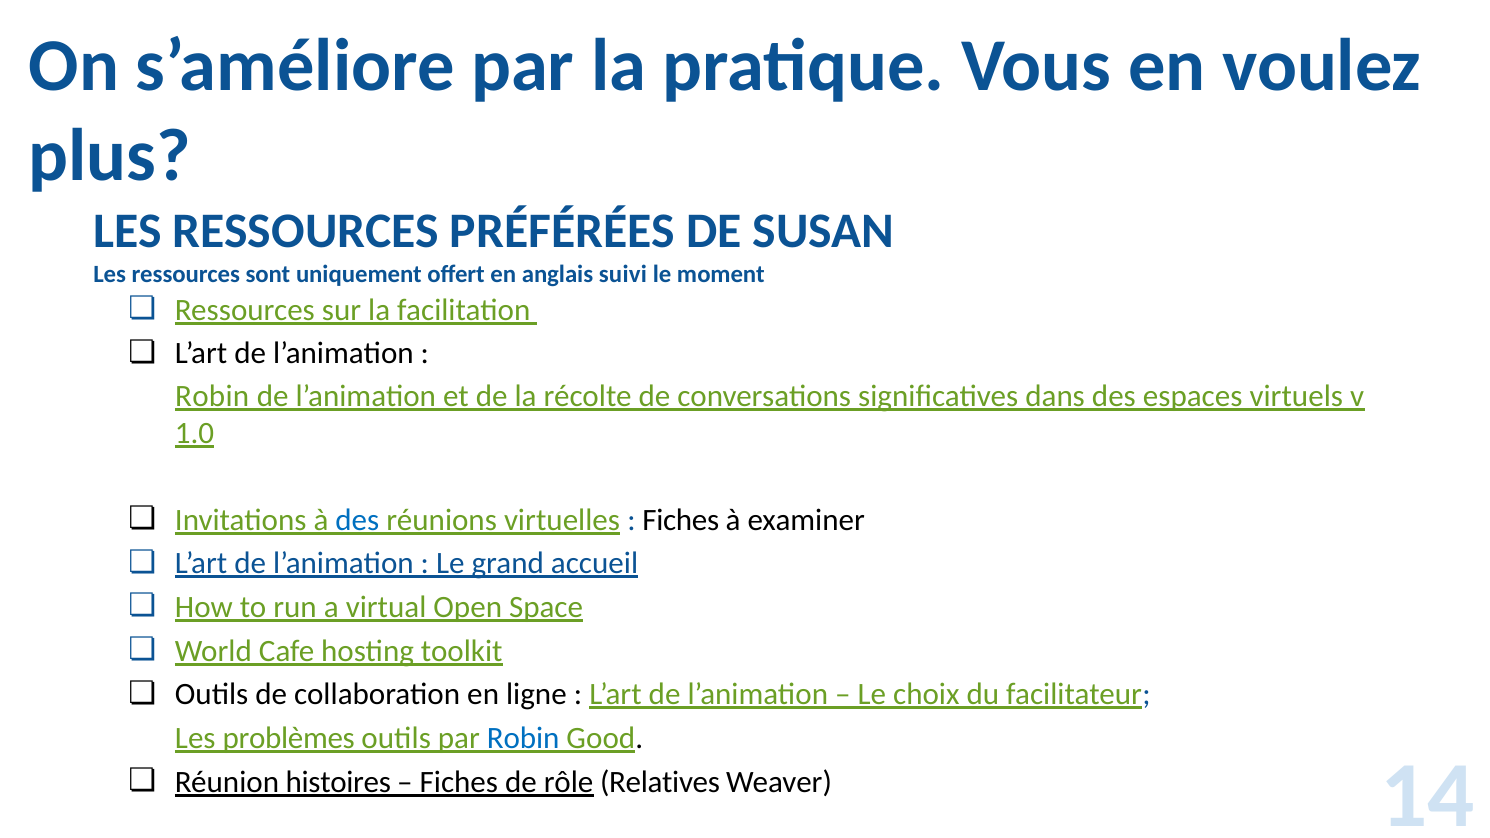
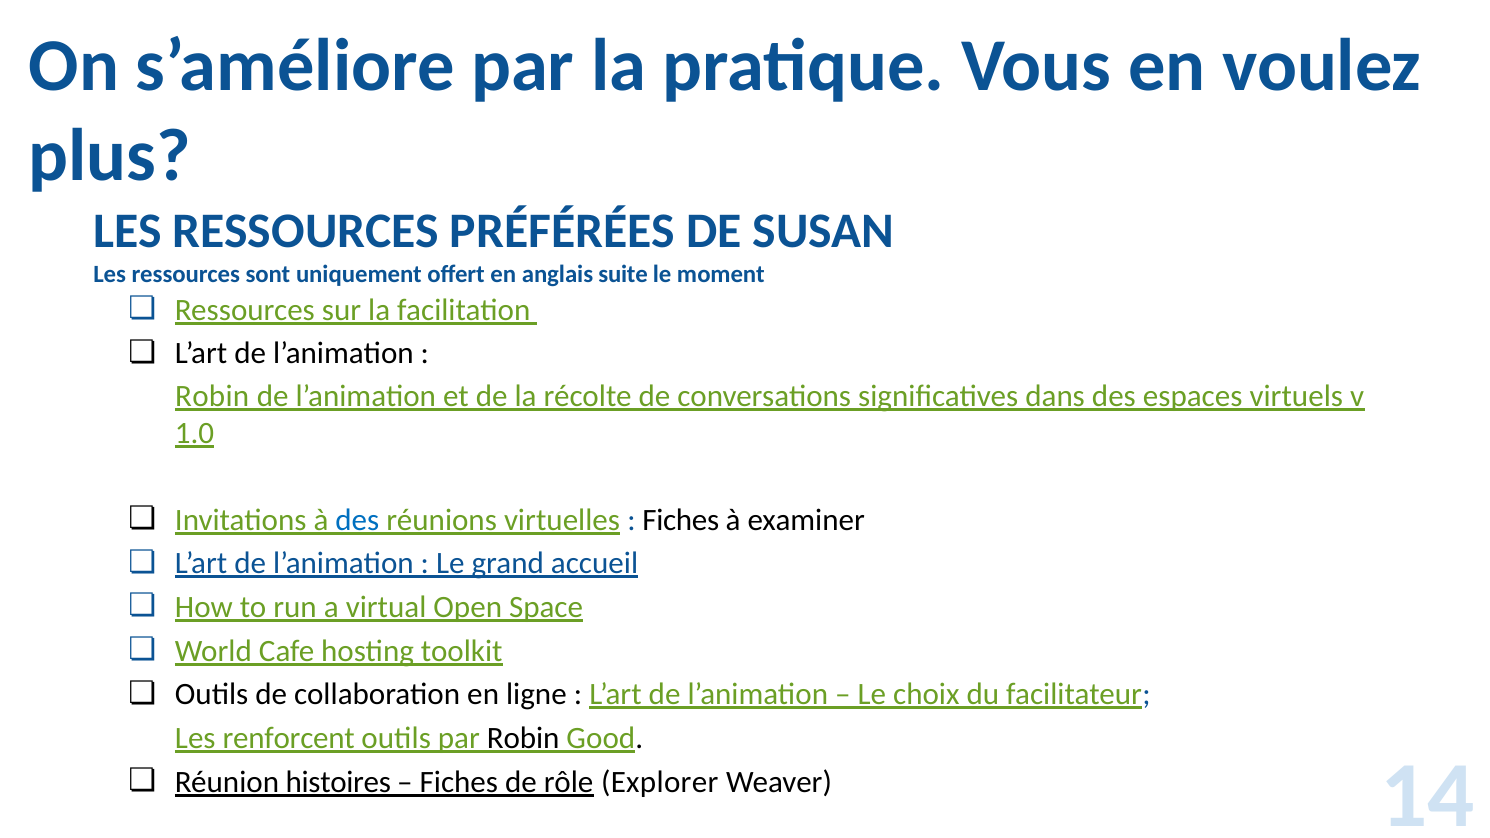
suivi: suivi -> suite (623, 274)
problèmes: problèmes -> renforcent (289, 738)
Robin colour: blue -> black (523, 738)
Relatives: Relatives -> Explorer (660, 782)
